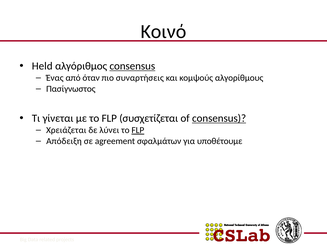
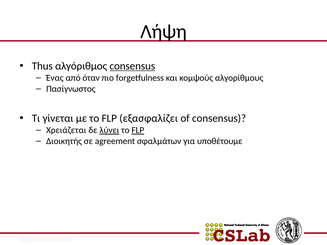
Κοινό: Κοινό -> Λήψη (164, 32)
Held: Held -> Thus (42, 66)
συναρτήσεις: συναρτήσεις -> forgetfulness (140, 78)
συσχετίζεται: συσχετίζεται -> εξασφαλίζει (149, 118)
consensus underline: present -> none (219, 118)
λύνει underline: none -> present (109, 130)
Απόδειξη: Απόδειξη -> Διοικητής (64, 141)
